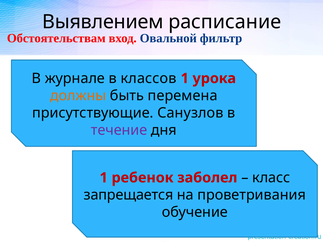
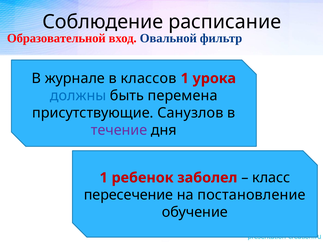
Выявлением: Выявлением -> Соблюдение (103, 22)
Обстоятельствам: Обстоятельствам -> Образовательной (56, 38)
должны colour: orange -> blue (78, 96)
запрещается: запрещается -> пересечение (129, 195)
проветривания: проветривания -> постановление (251, 195)
